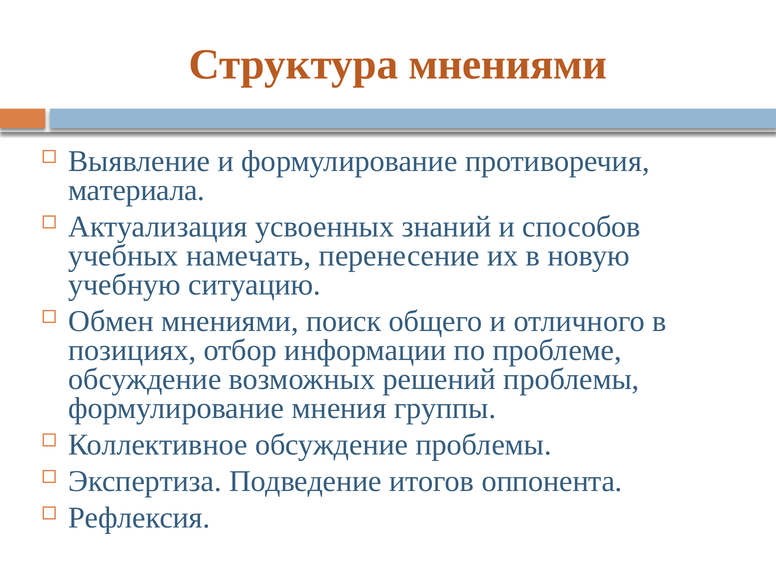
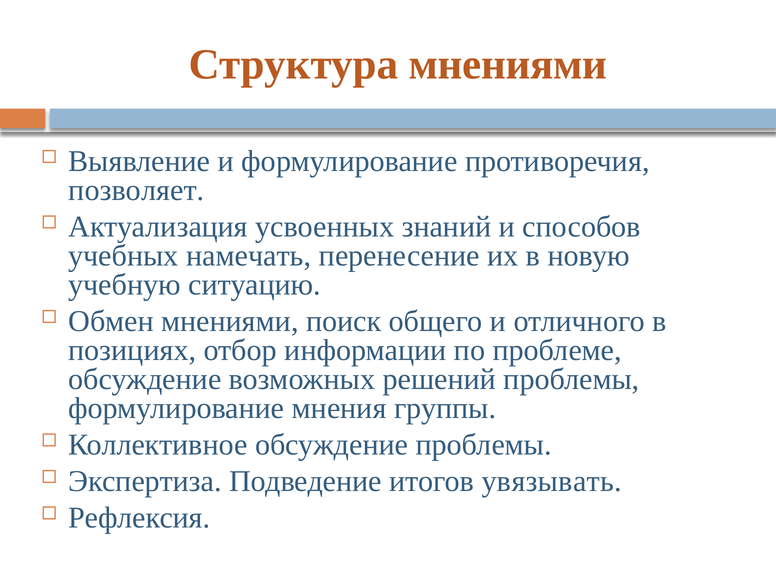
материала: материала -> позволяет (136, 190)
оппонента: оппонента -> увязывать (552, 481)
